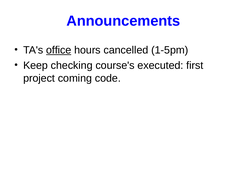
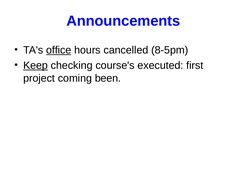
1-5pm: 1-5pm -> 8-5pm (170, 50)
Keep underline: none -> present (36, 65)
code: code -> been (108, 78)
